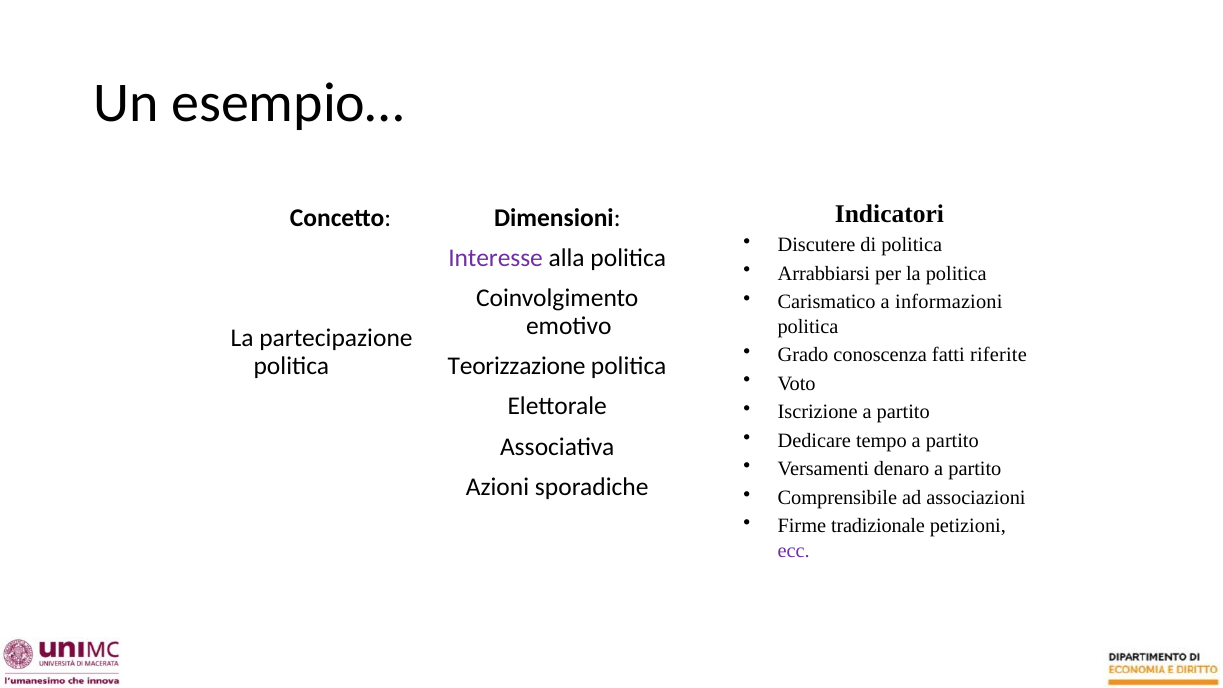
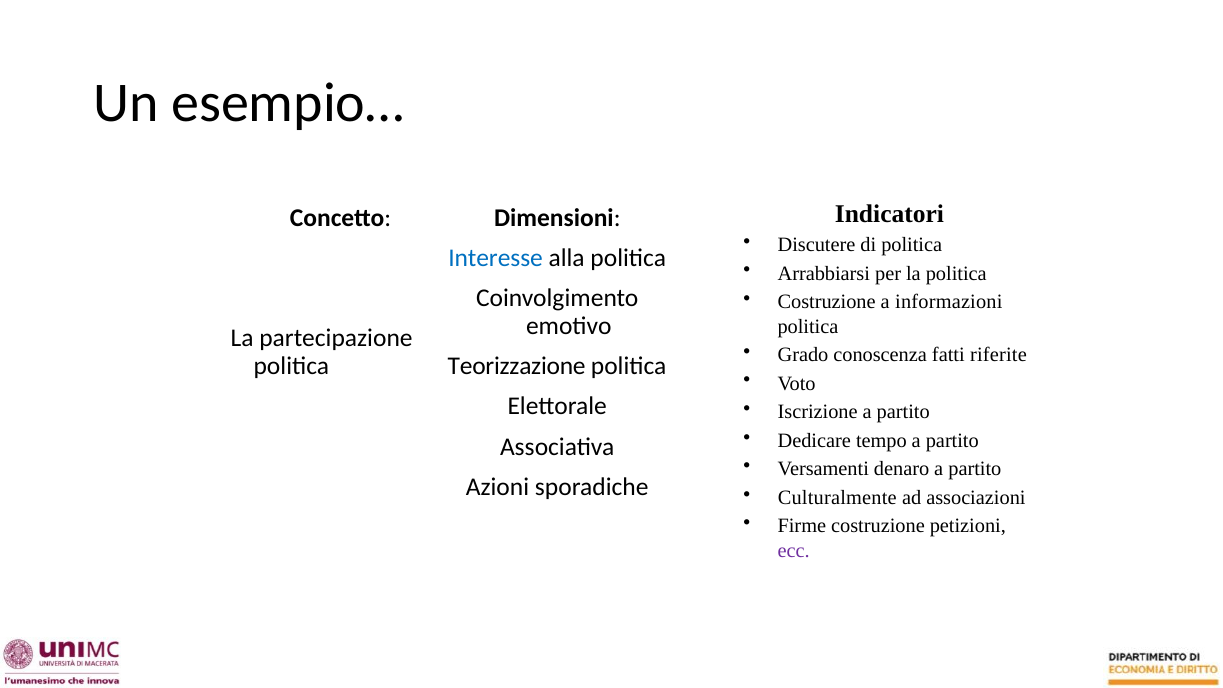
Interesse colour: purple -> blue (496, 258)
Carismatico: Carismatico -> Costruzione (827, 302)
Comprensibile: Comprensibile -> Culturalmente (837, 498)
Firme tradizionale: tradizionale -> costruzione (878, 526)
